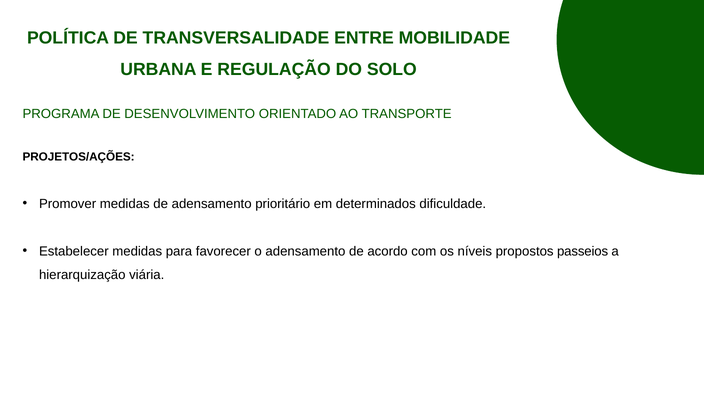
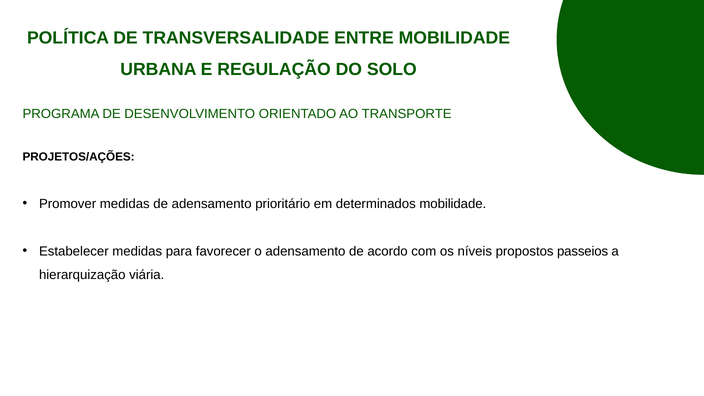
determinados dificuldade: dificuldade -> mobilidade (453, 204)
